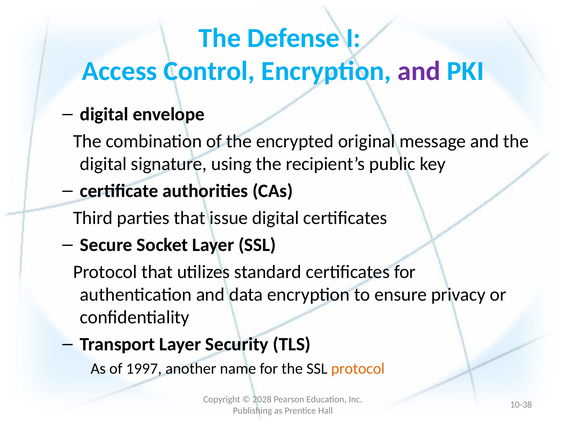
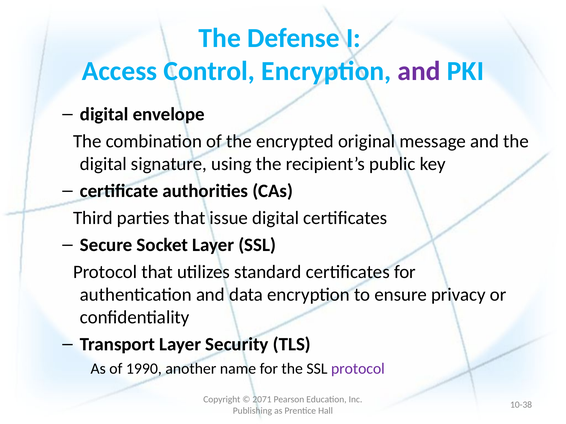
1997: 1997 -> 1990 (144, 369)
protocol colour: orange -> purple (358, 369)
2028: 2028 -> 2071 (262, 400)
